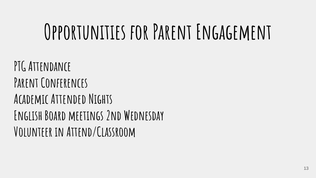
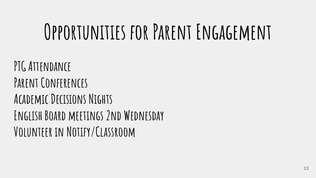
Attended: Attended -> Decisions (69, 99)
Attend/Classroom: Attend/Classroom -> Notify/Classroom (101, 132)
